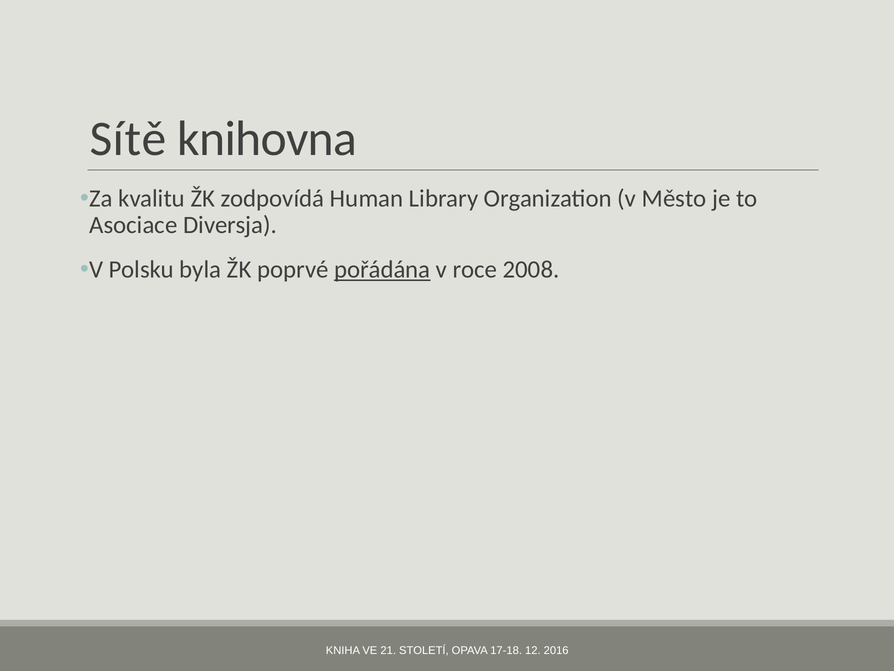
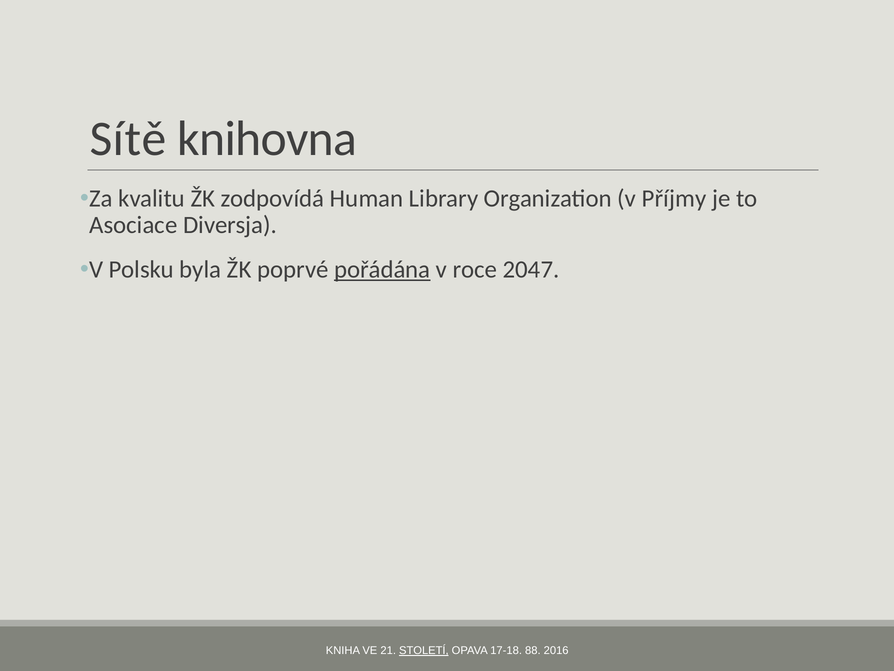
Město: Město -> Příjmy (674, 198)
2008: 2008 -> 2047 (531, 269)
STOLETÍ underline: none -> present (424, 650)
12: 12 -> 88 (533, 650)
